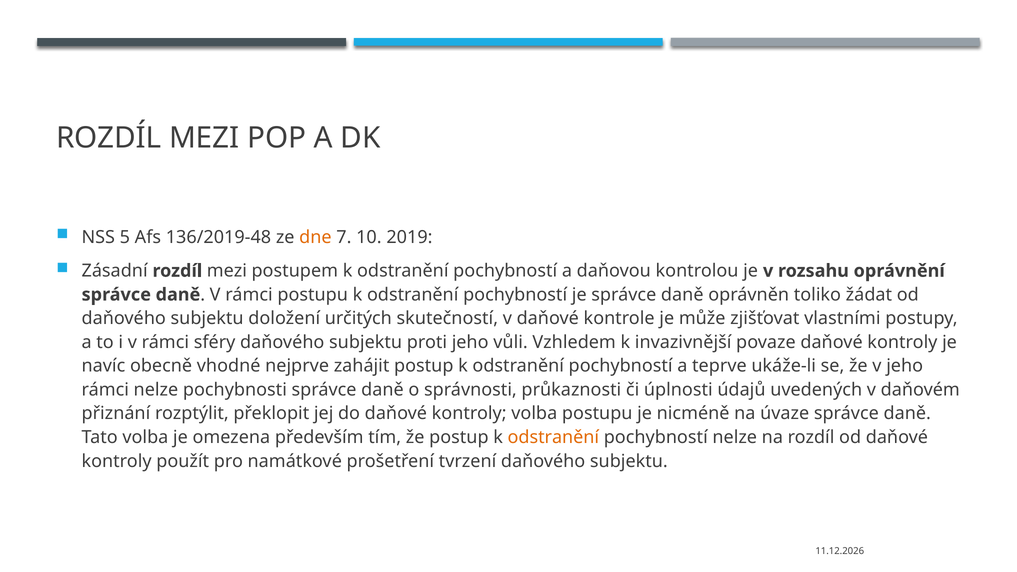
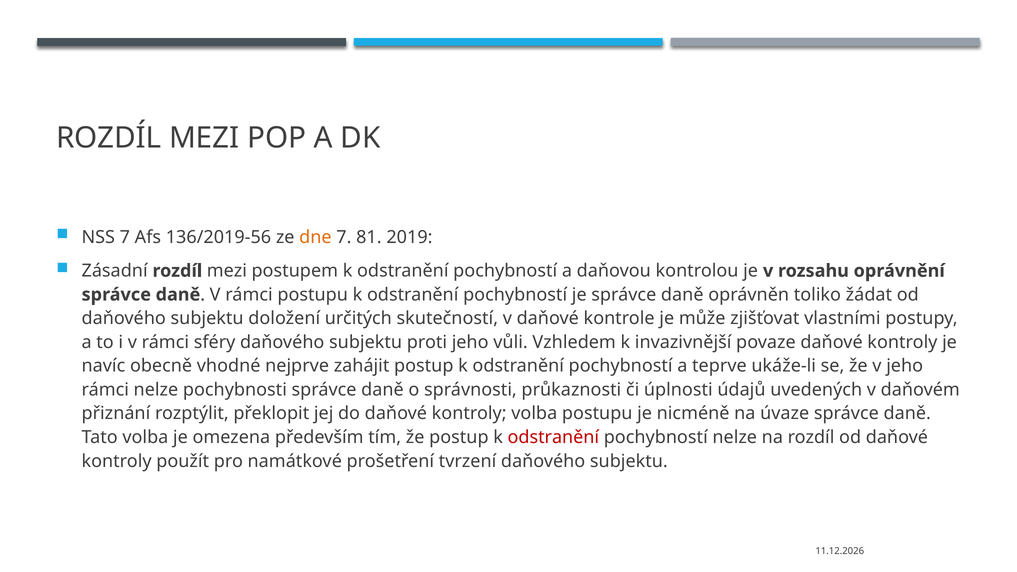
NSS 5: 5 -> 7 (125, 237)
136/2019-48: 136/2019-48 -> 136/2019-56 (218, 237)
10: 10 -> 81 (369, 237)
odstranění colour: orange -> red (553, 437)
